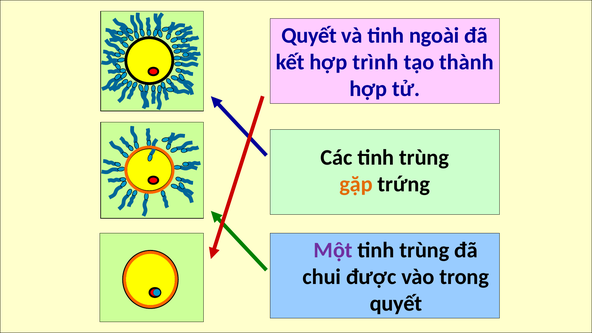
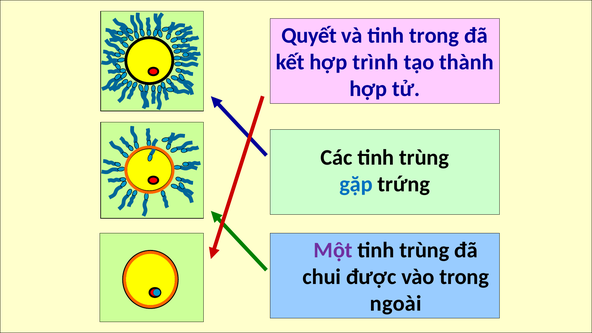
tinh ngoài: ngoài -> trong (434, 36)
gặp colour: orange -> blue (356, 184)
quyết: quyết -> ngoài (396, 303)
